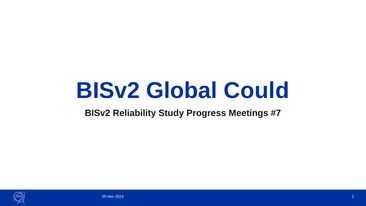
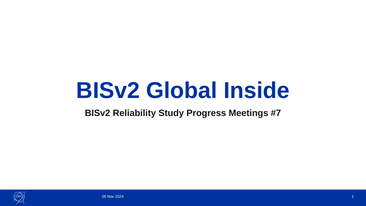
Could: Could -> Inside (257, 91)
